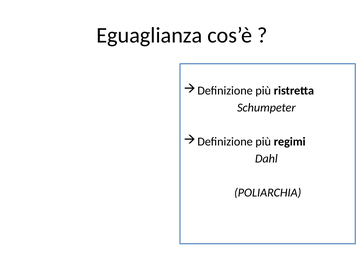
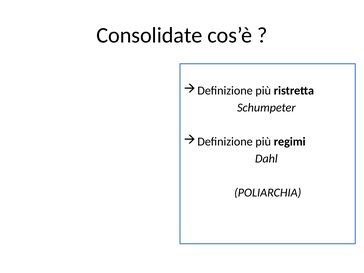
Eguaglianza: Eguaglianza -> Consolidate (149, 35)
